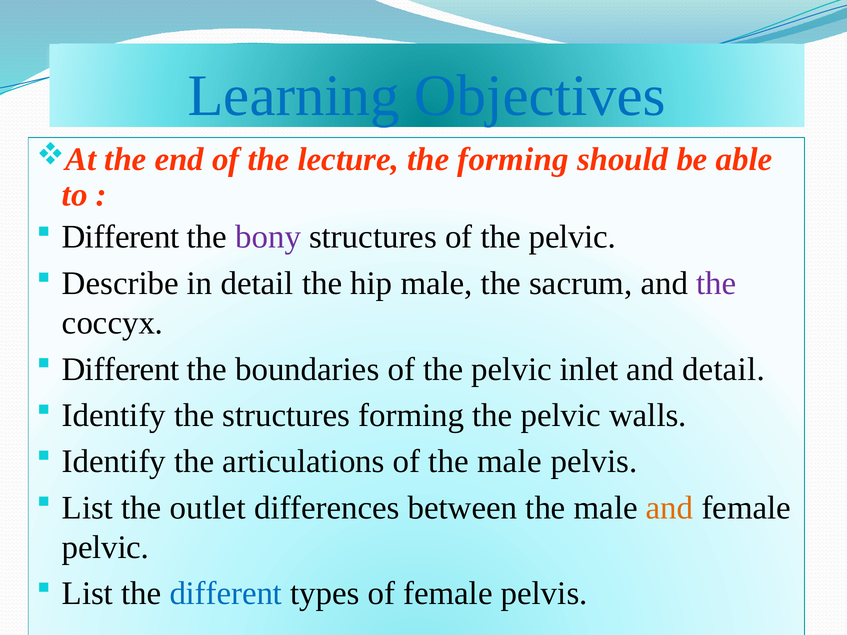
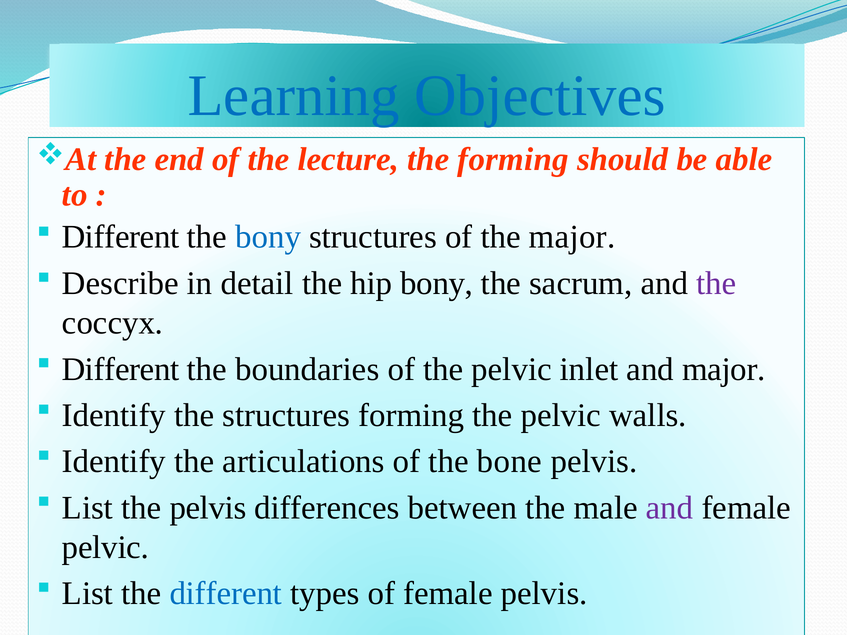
bony colour: purple -> blue (268, 237)
structures of the pelvic: pelvic -> major (572, 237)
hip male: male -> bony (437, 284)
and detail: detail -> major (724, 369)
of the male: male -> bone (509, 462)
the outlet: outlet -> pelvis (208, 508)
and colour: orange -> purple (670, 508)
